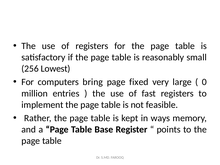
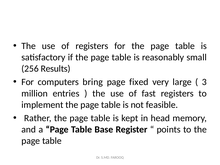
Lowest: Lowest -> Results (56, 69)
0: 0 -> 3 (204, 82)
ways: ways -> head (160, 118)
